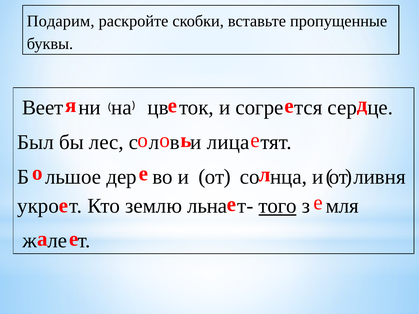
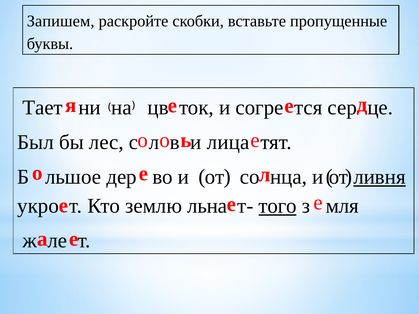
Подарим: Подарим -> Запишем (61, 21)
Веет: Веет -> Тает (43, 108)
ливня underline: none -> present (380, 177)
